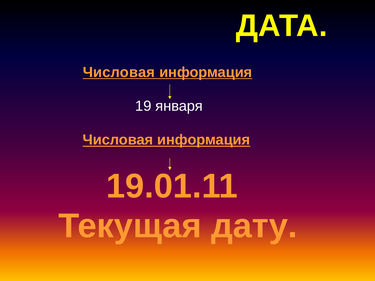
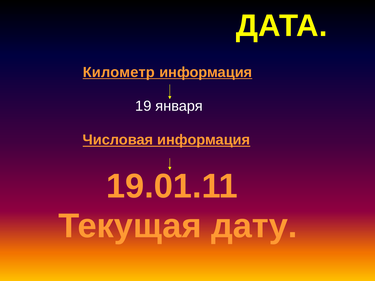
Числовая: Числовая -> Километр (119, 72)
